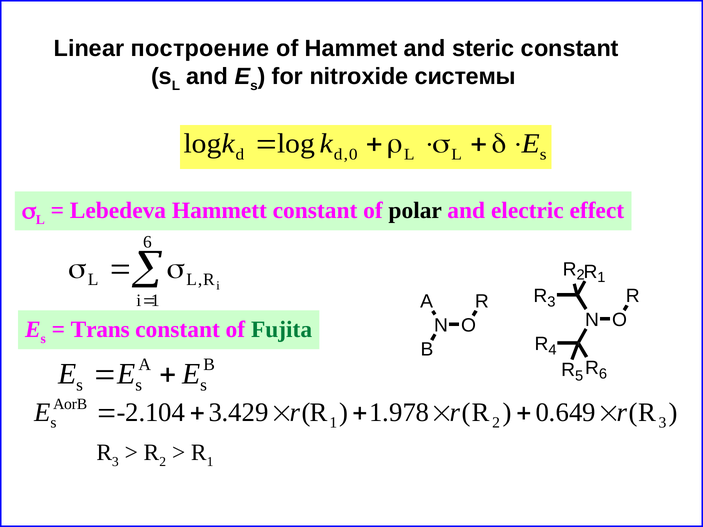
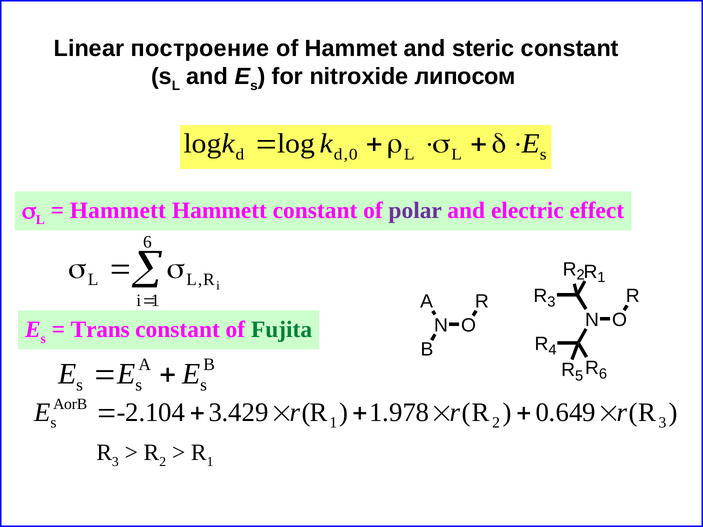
системы: системы -> липосом (465, 77)
Lebedeva: Lebedeva -> Hammett (118, 211)
polar colour: black -> purple (415, 211)
